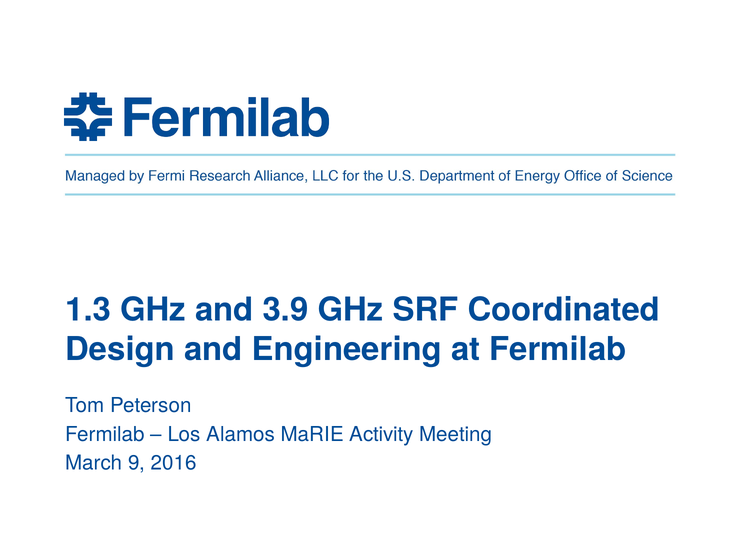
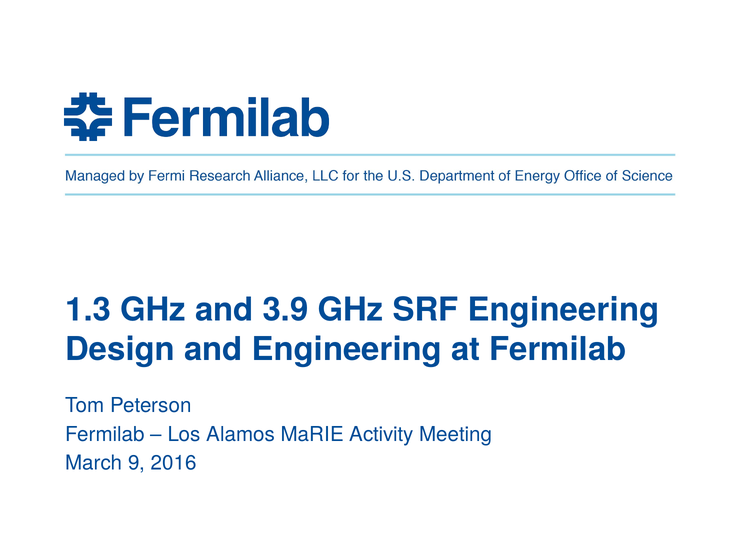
SRF Coordinated: Coordinated -> Engineering (564, 310)
